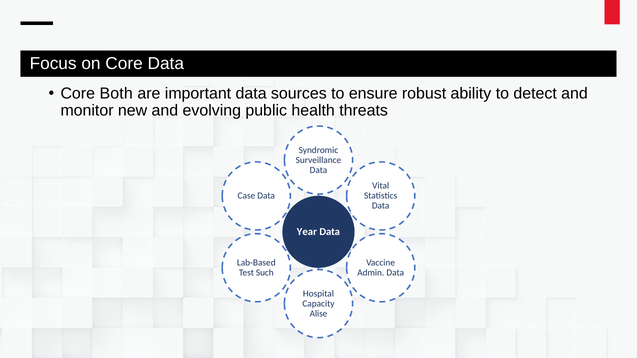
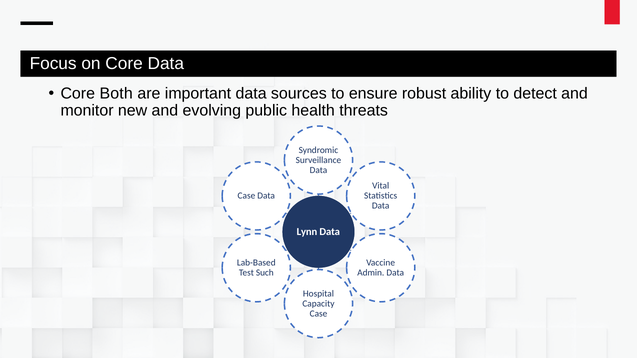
Year: Year -> Lynn (307, 232)
Alise: Alise -> Case (318, 314)
